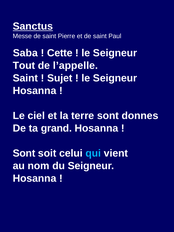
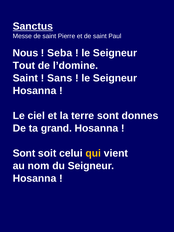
Saba: Saba -> Nous (25, 53)
Cette: Cette -> Seba (60, 53)
l’appelle: l’appelle -> l’domine (76, 66)
Sujet: Sujet -> Sans (60, 78)
qui colour: light blue -> yellow (93, 153)
